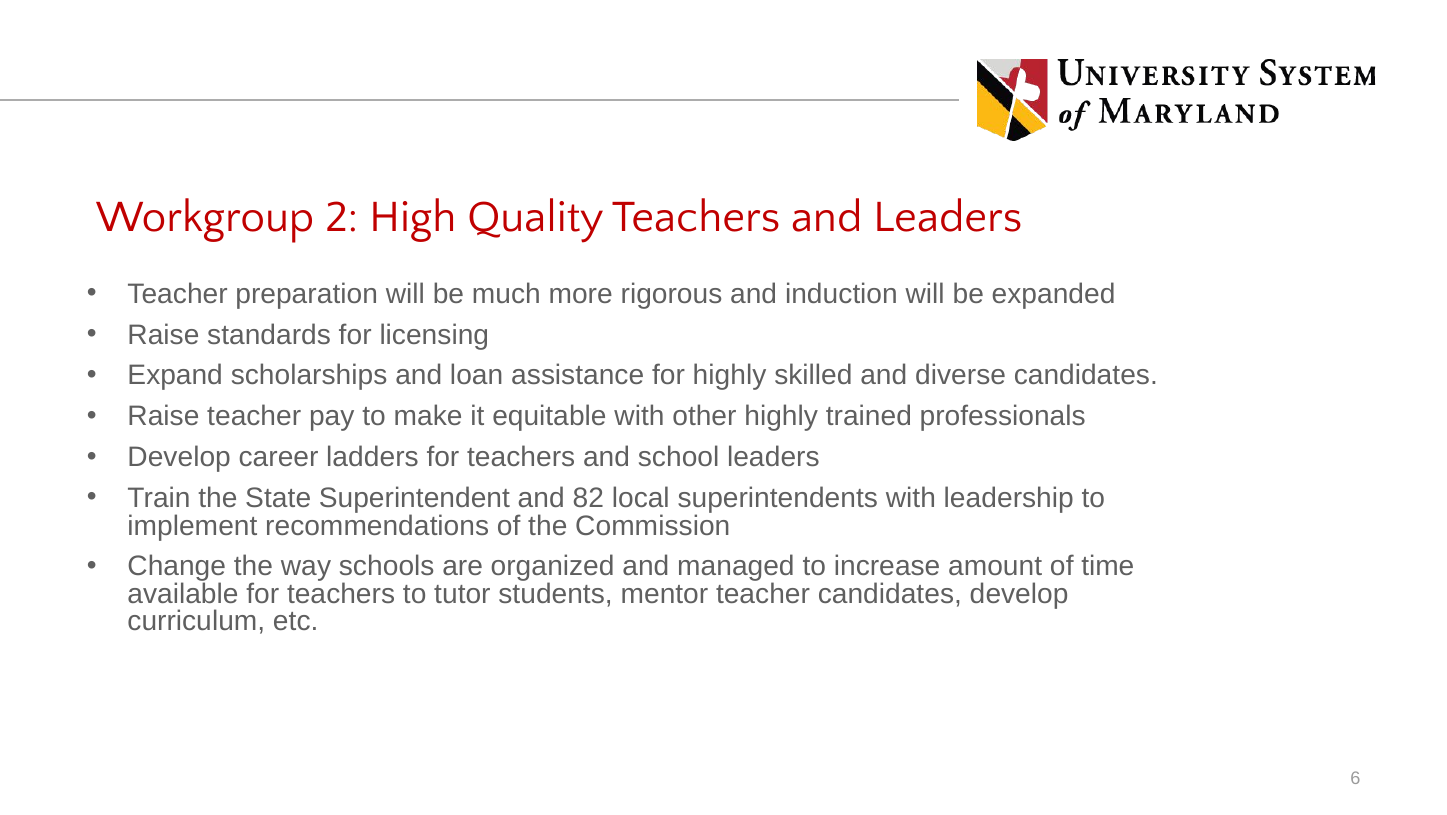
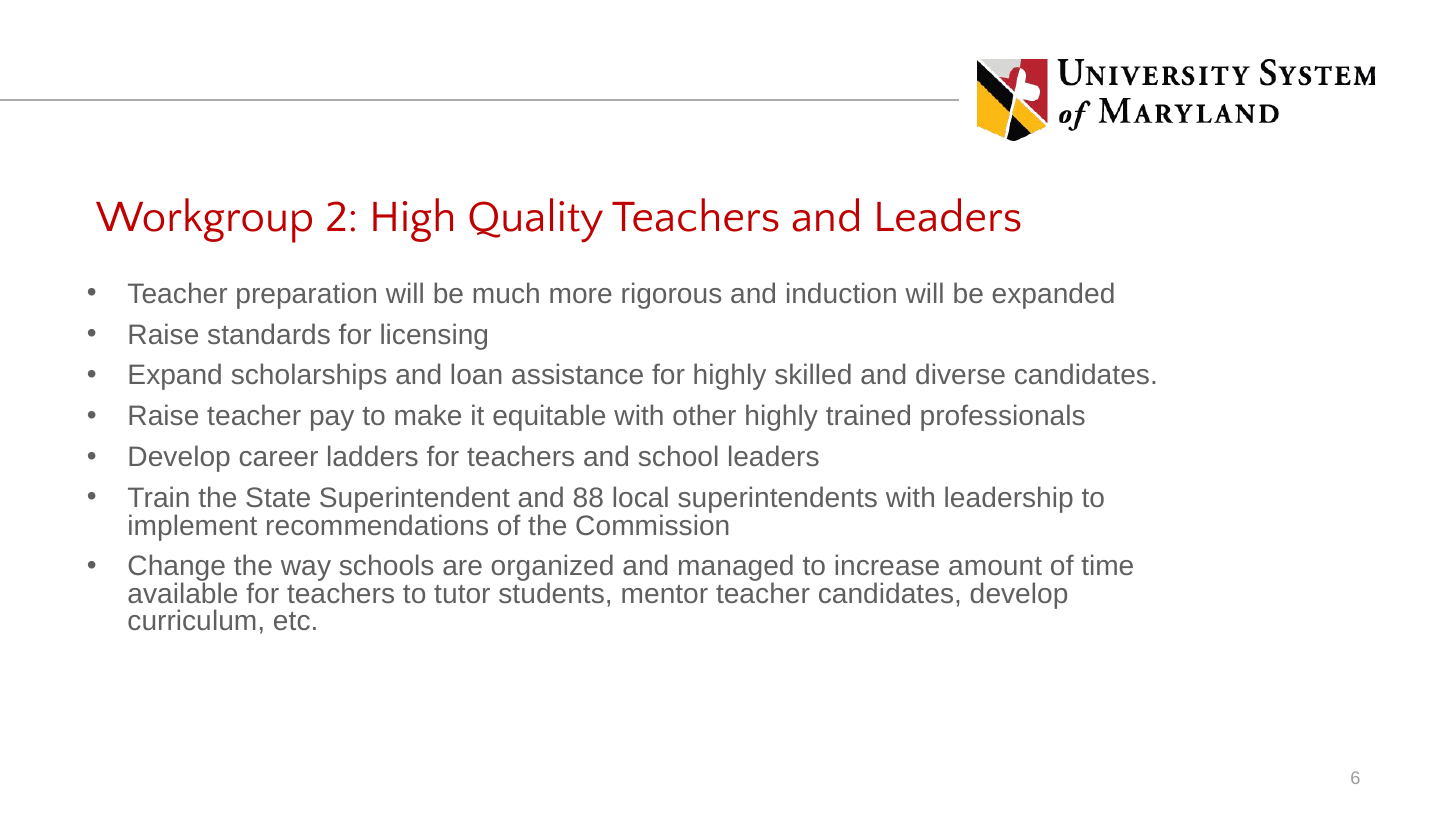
82: 82 -> 88 (588, 498)
